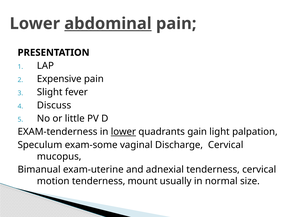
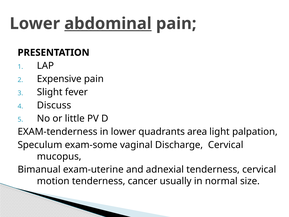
lower underline: present -> none (123, 132)
gain: gain -> area (197, 132)
mount: mount -> cancer (143, 181)
